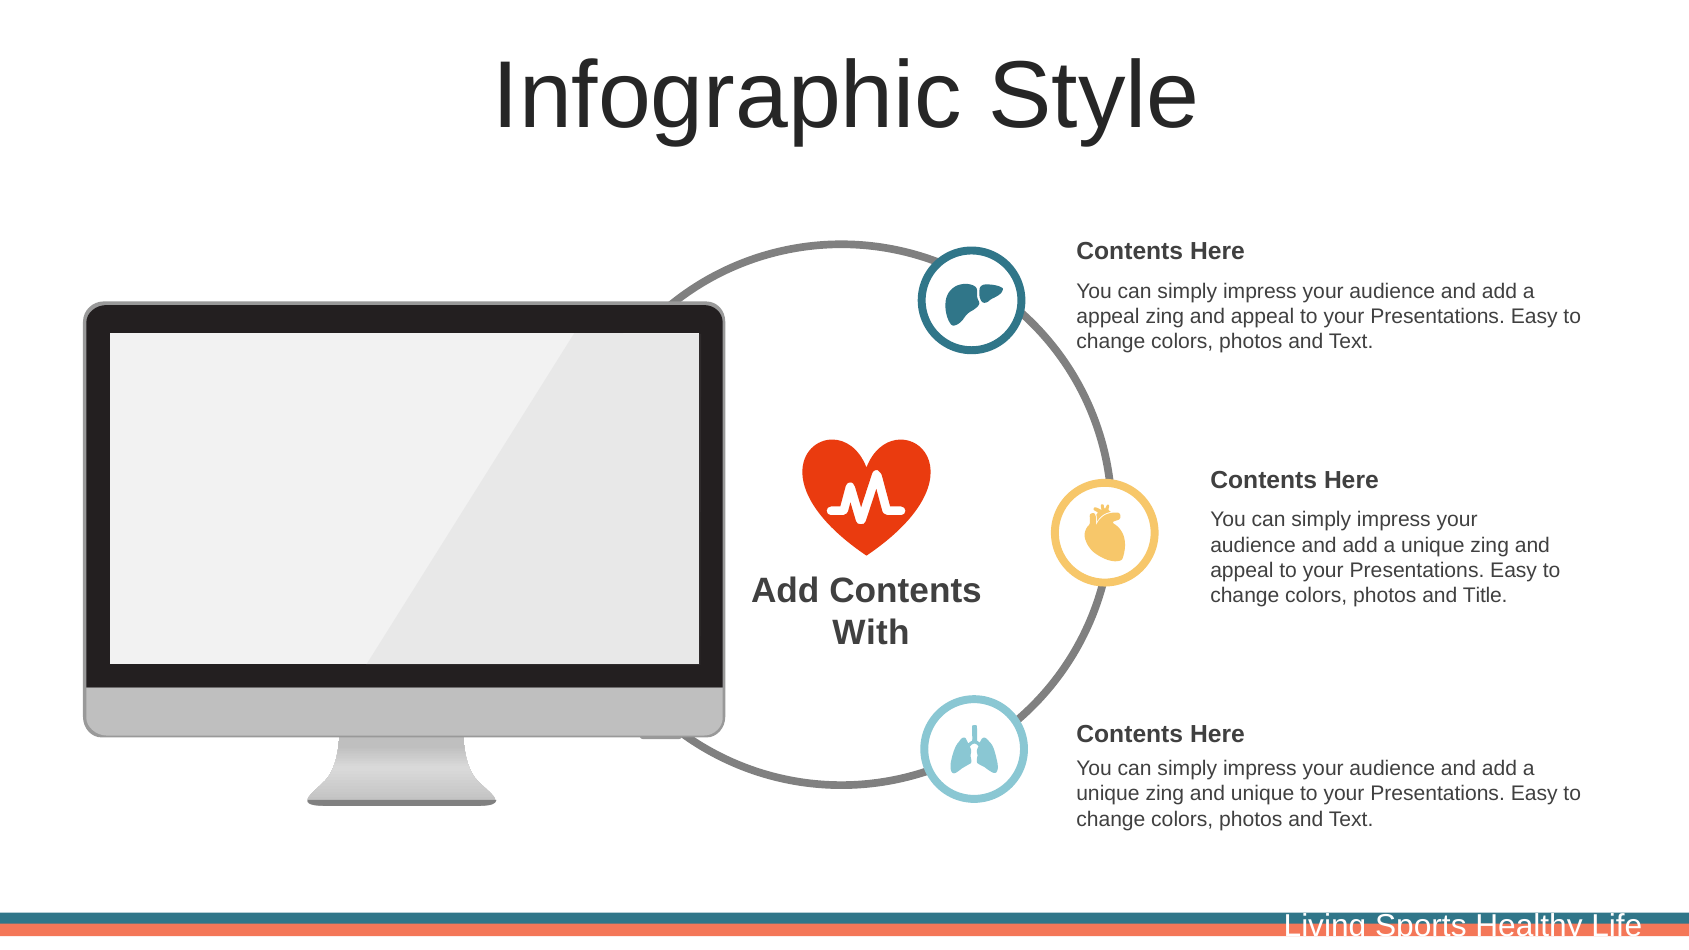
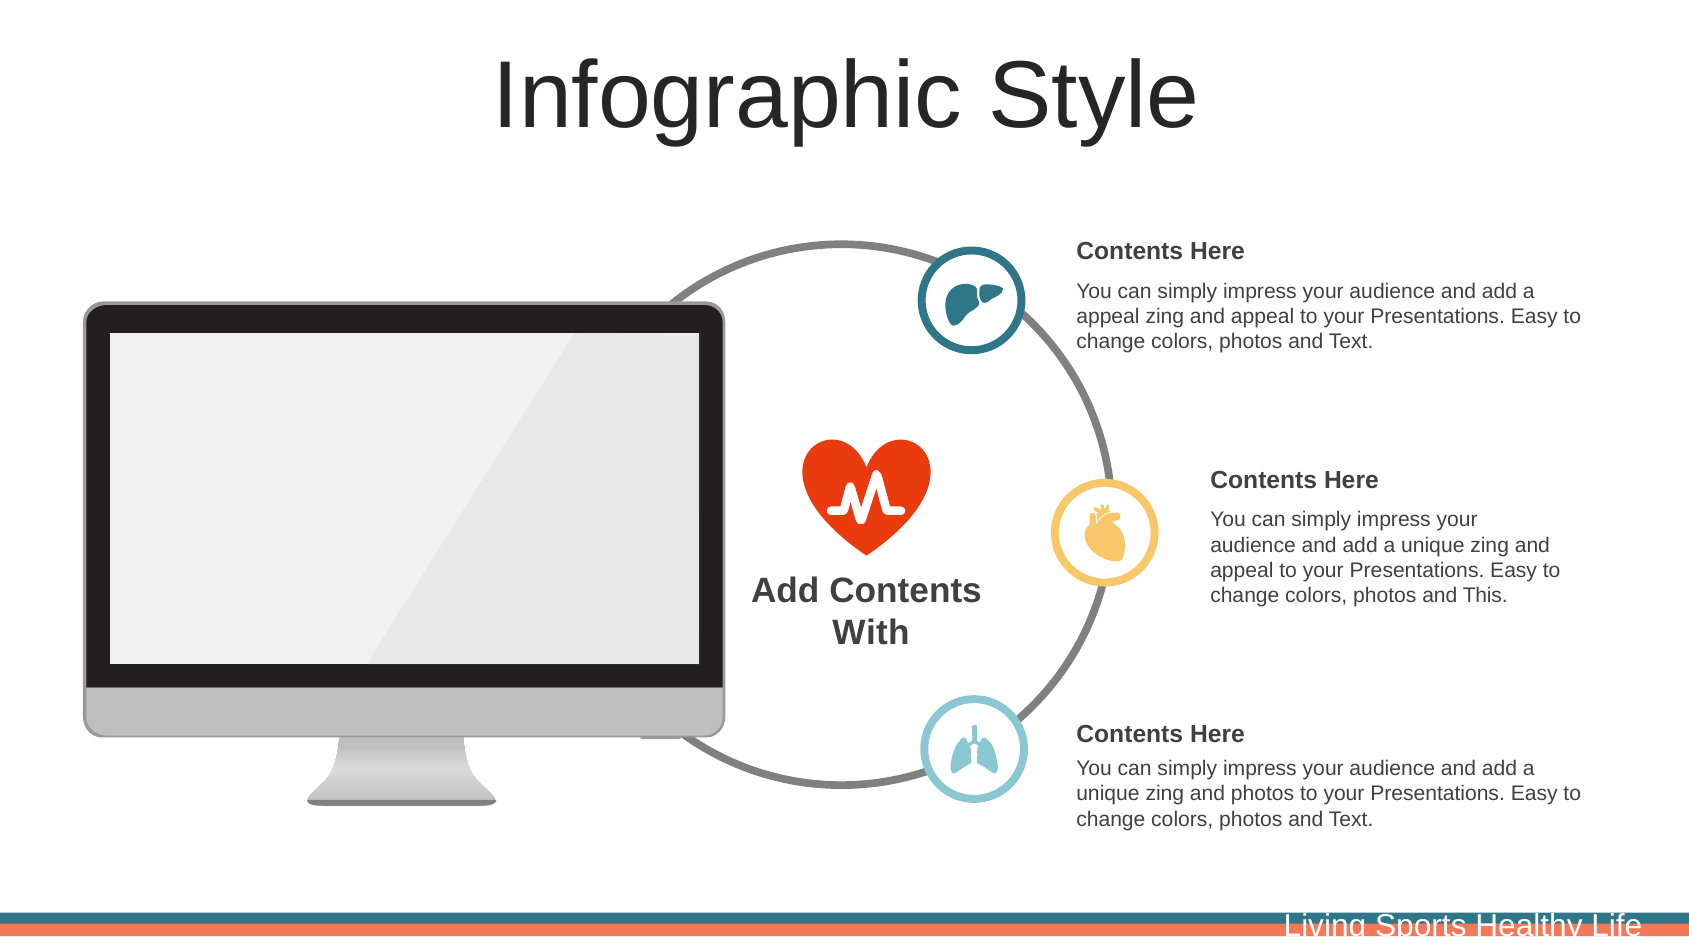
Title: Title -> This (1485, 596)
and unique: unique -> photos (1263, 794)
